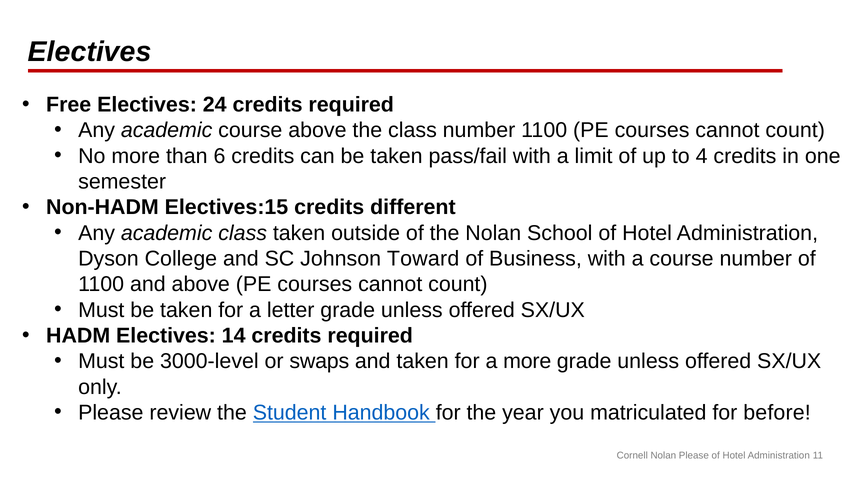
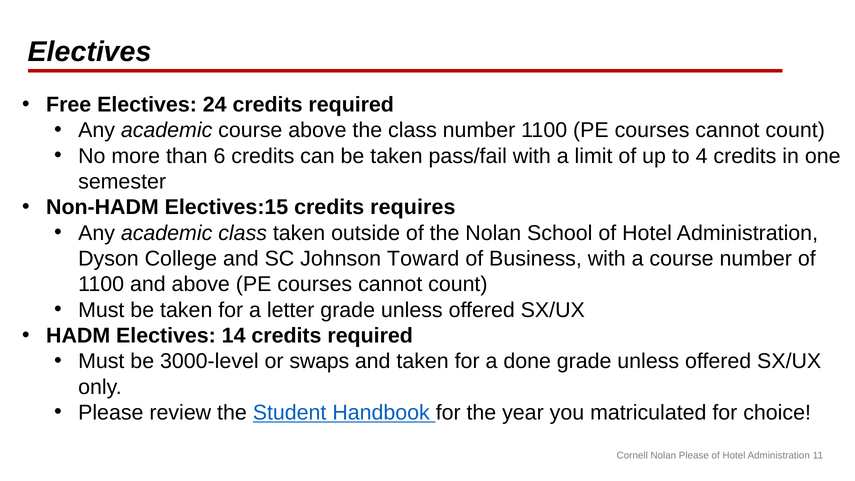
different: different -> requires (413, 207)
a more: more -> done (527, 361)
before: before -> choice (777, 413)
